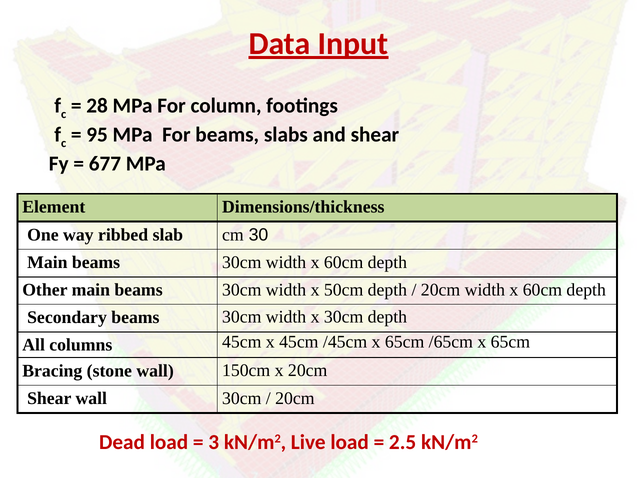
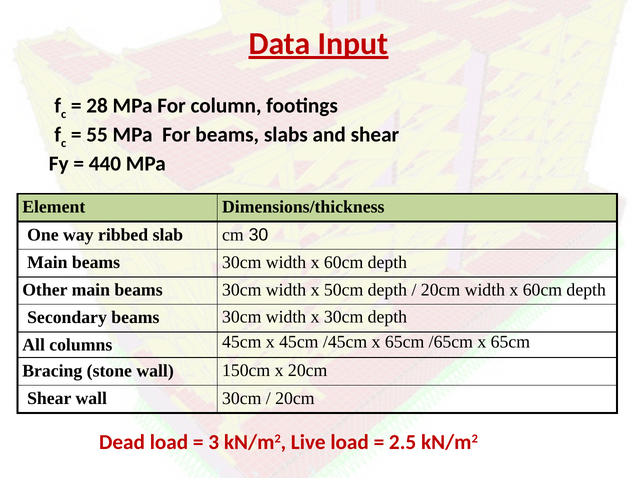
95: 95 -> 55 (97, 135)
677: 677 -> 440 (105, 164)
